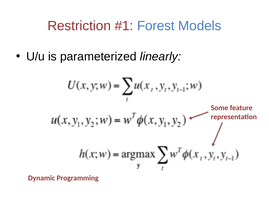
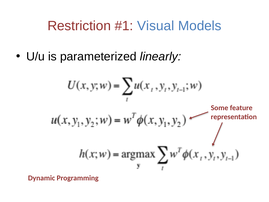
Forest: Forest -> Visual (156, 26)
